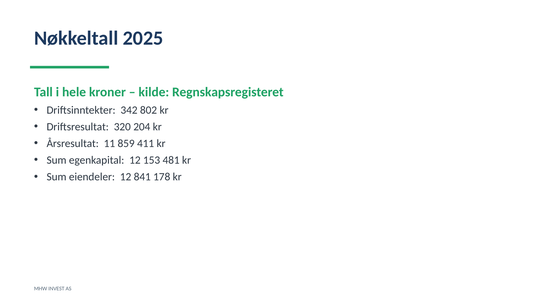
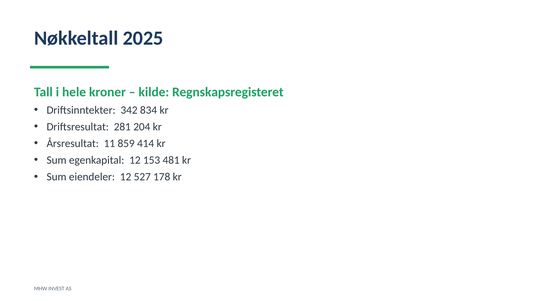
802: 802 -> 834 (149, 110)
320: 320 -> 281 (122, 127)
411: 411 -> 414 (146, 143)
841: 841 -> 527 (142, 177)
